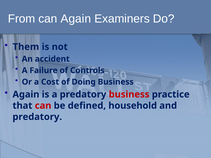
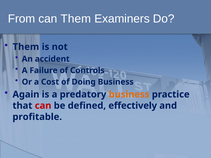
can Again: Again -> Them (76, 19)
business colour: red -> orange (129, 95)
household: household -> effectively (133, 106)
predatory: predatory -> profitable (37, 117)
